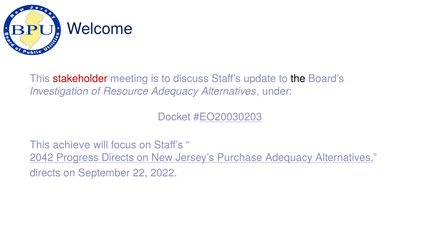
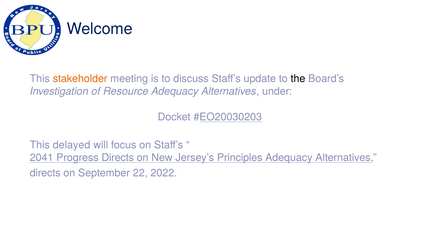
stakeholder colour: red -> orange (80, 79)
achieve: achieve -> delayed (72, 145)
2042: 2042 -> 2041 (42, 158)
Purchase: Purchase -> Principles (240, 158)
